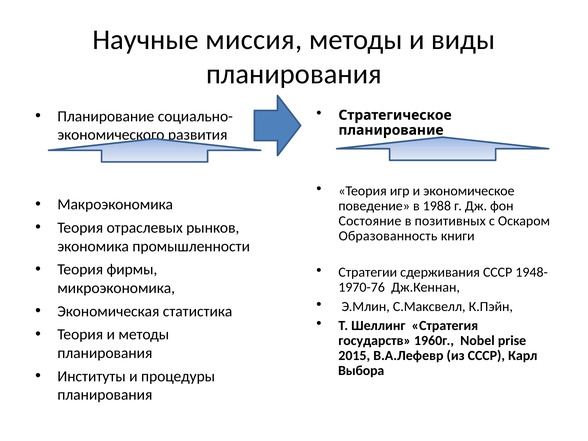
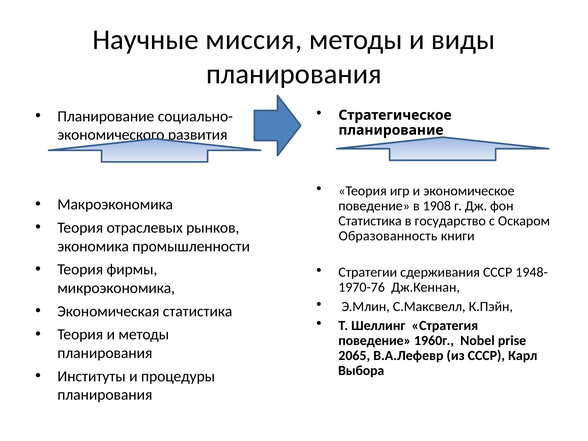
1988: 1988 -> 1908 (437, 206)
Состояние: Состояние -> Статистика (370, 221)
позитивных: позитивных -> государство (450, 221)
государств: государств -> поведение (375, 341)
2015: 2015 -> 2065 (354, 356)
